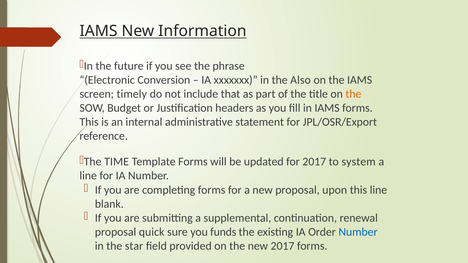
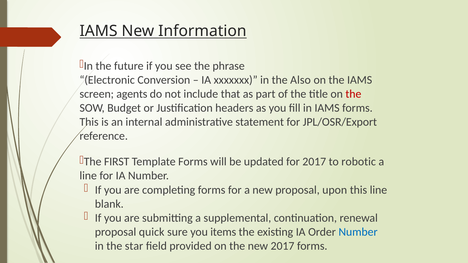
timely: timely -> agents (132, 94)
the colour: orange -> red (353, 94)
TIME: TIME -> FIRST (117, 162)
system: system -> robotic (359, 162)
funds: funds -> items (223, 232)
